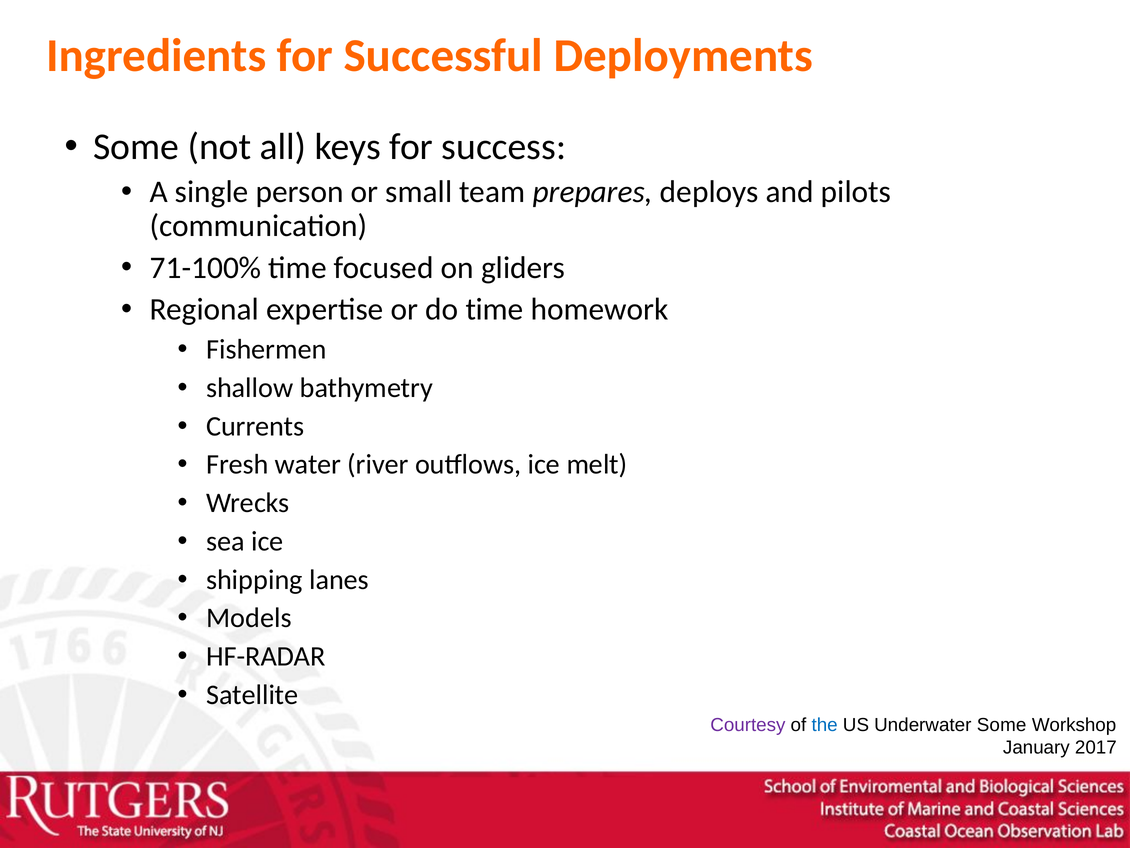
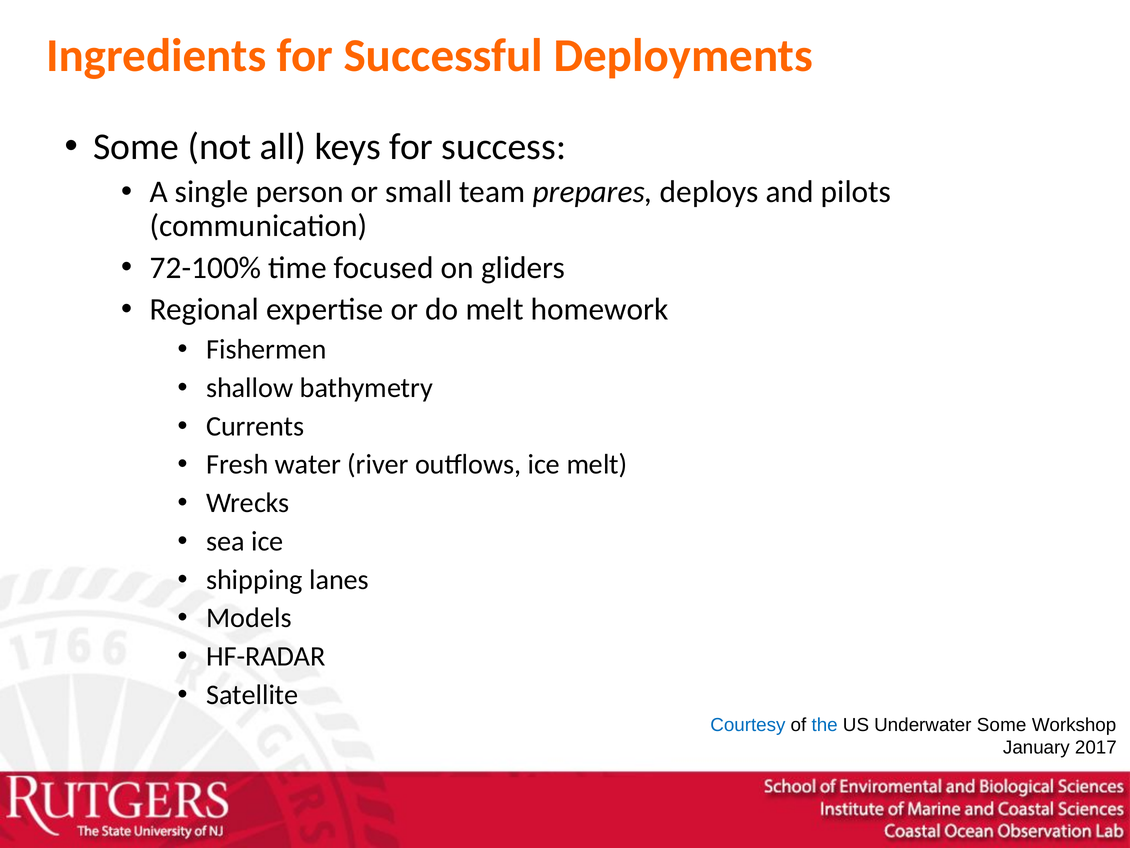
71-100%: 71-100% -> 72-100% (206, 268)
do time: time -> melt (495, 309)
Courtesy colour: purple -> blue (748, 724)
